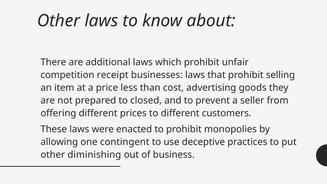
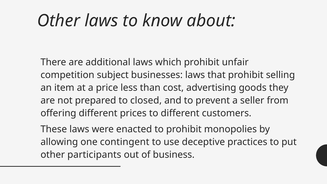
receipt: receipt -> subject (113, 75)
diminishing: diminishing -> participants (94, 155)
